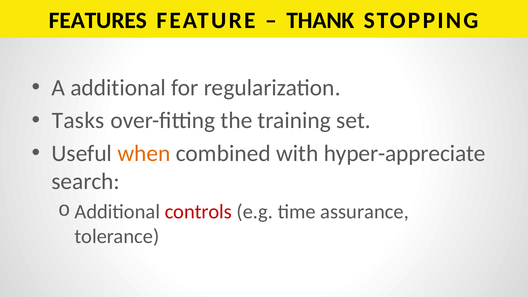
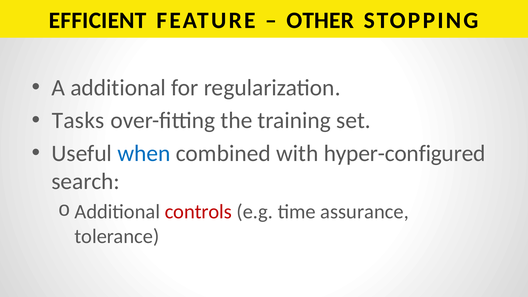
FEATURES: FEATURES -> EFFICIENT (98, 20)
THANK: THANK -> OTHER (320, 20)
when colour: orange -> blue (144, 153)
hyper-appreciate: hyper-appreciate -> hyper-configured (405, 153)
